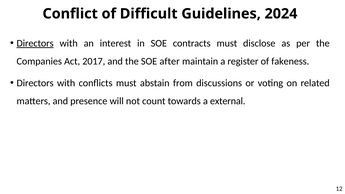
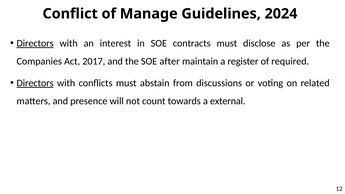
Difficult: Difficult -> Manage (149, 14)
fakeness: fakeness -> required (290, 61)
Directors underline: none -> present (35, 83)
